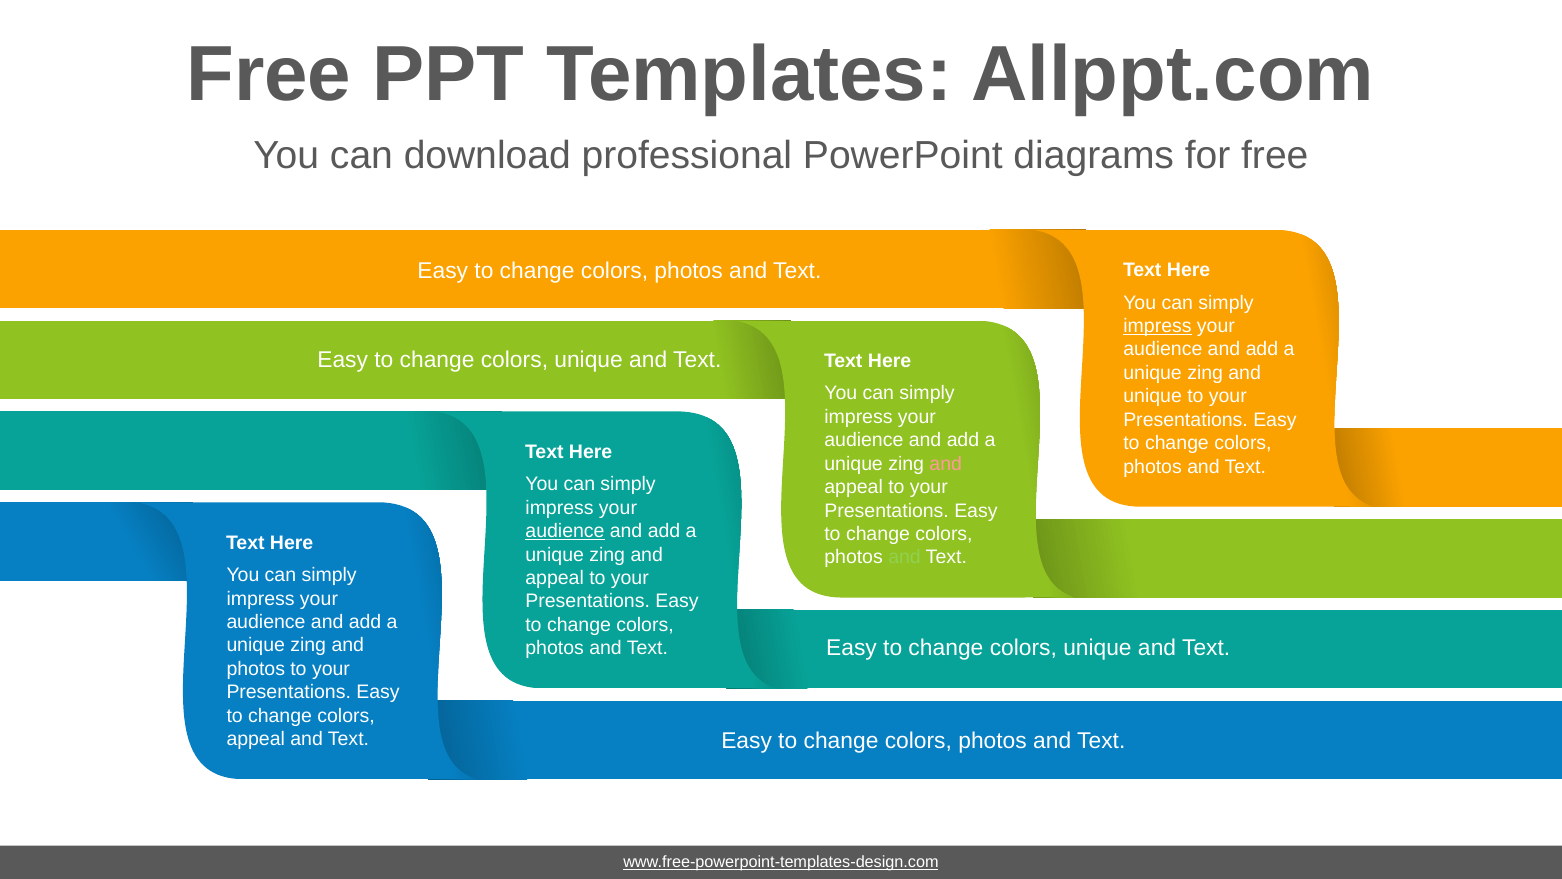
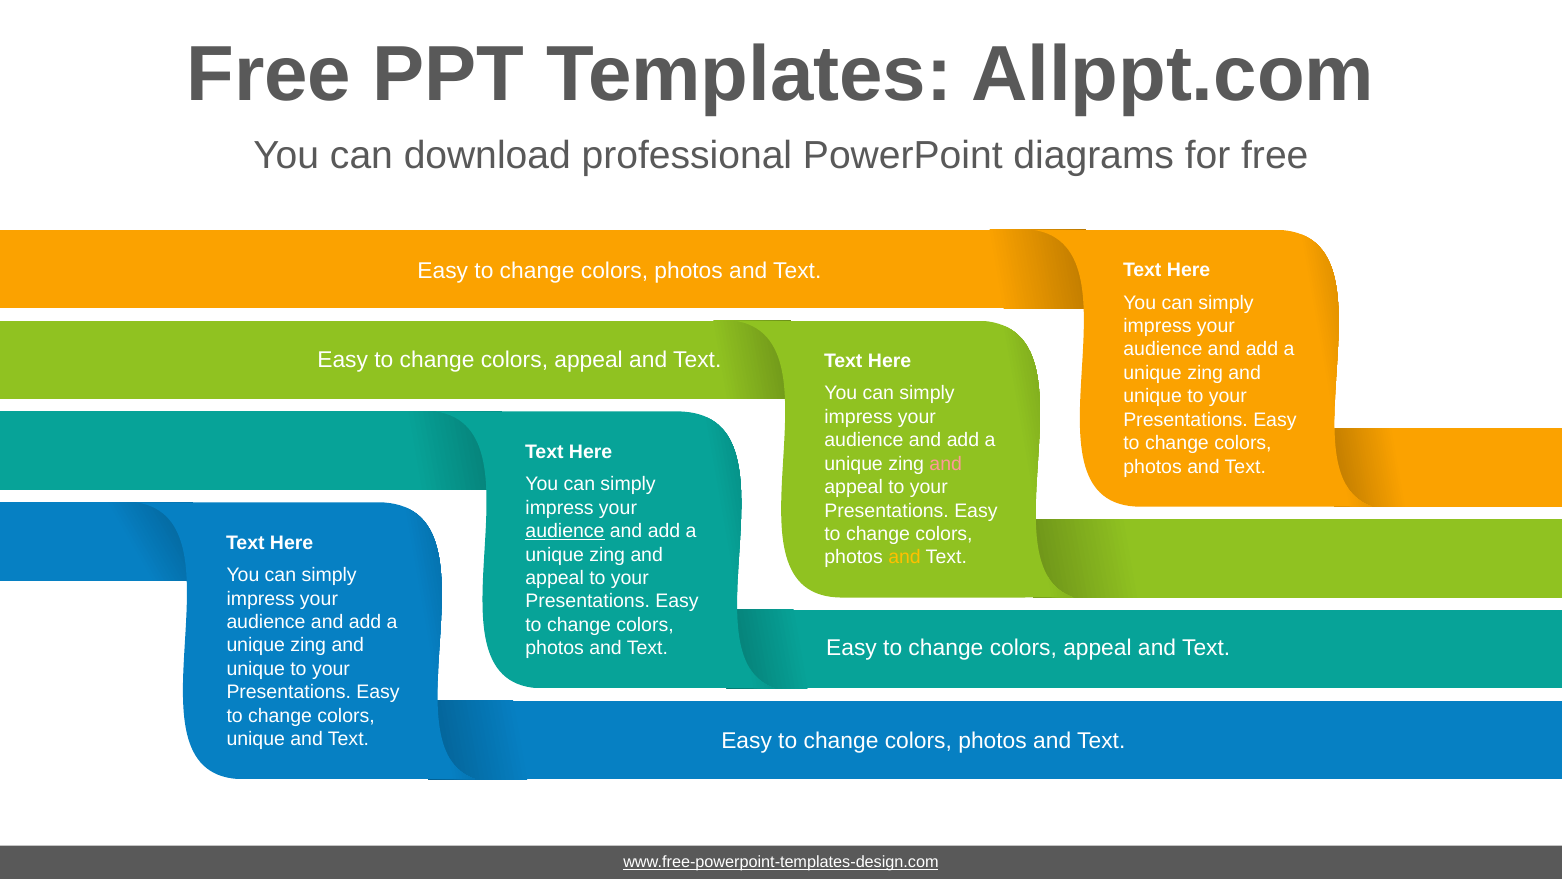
impress underline: present -> none (1158, 326)
unique: unique -> appeal (589, 360)
and colour: light green -> yellow (905, 557)
unique: unique -> appeal (1097, 648)
photos: photos -> unique (256, 669)
appeal: appeal -> unique (256, 739)
